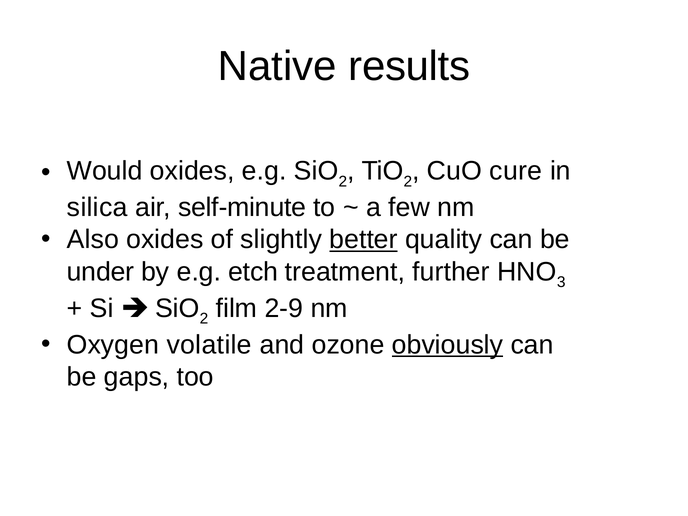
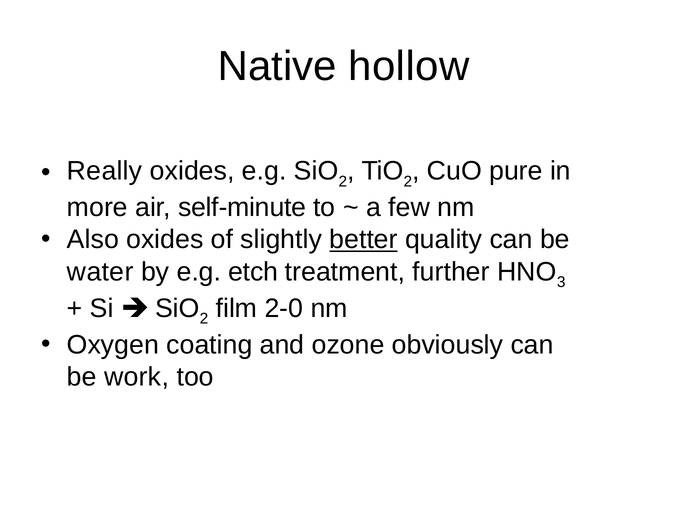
results: results -> hollow (409, 67)
Would: Would -> Really (105, 171)
cure: cure -> pure (516, 171)
silica: silica -> more (97, 208)
under: under -> water (100, 272)
2-9: 2-9 -> 2-0 (284, 308)
volatile: volatile -> coating (209, 345)
obviously underline: present -> none (448, 345)
gaps: gaps -> work (137, 377)
